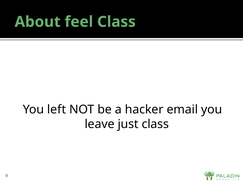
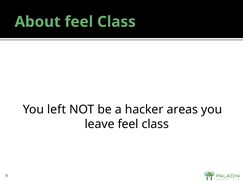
email: email -> areas (182, 110)
leave just: just -> feel (128, 124)
